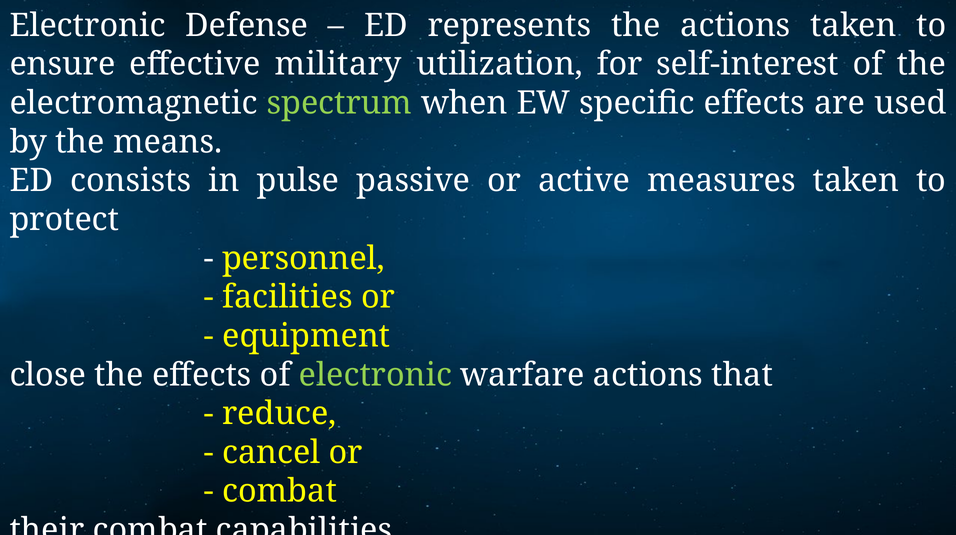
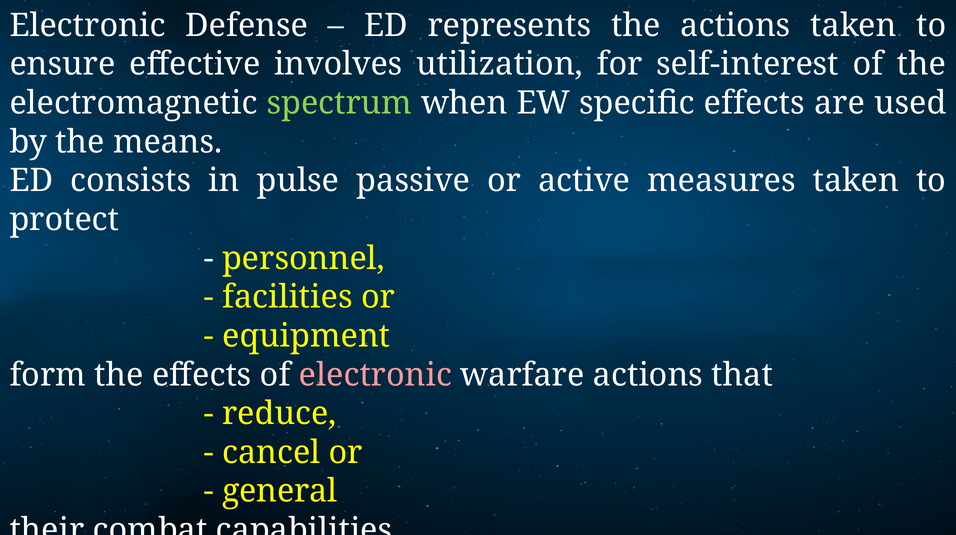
military: military -> involves (338, 64)
close: close -> form (48, 375)
electronic colour: light green -> pink (376, 375)
combat: combat -> general (280, 492)
